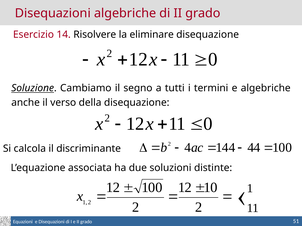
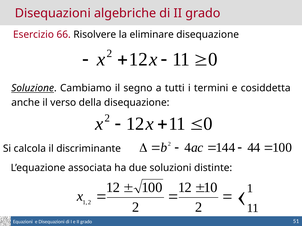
14: 14 -> 66 (64, 35)
e algebriche: algebriche -> cosiddetta (266, 88)
